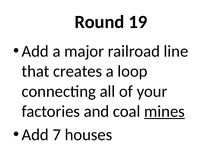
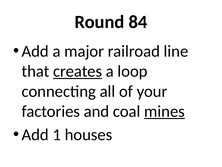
19: 19 -> 84 (138, 22)
creates underline: none -> present (78, 71)
7: 7 -> 1 (57, 134)
